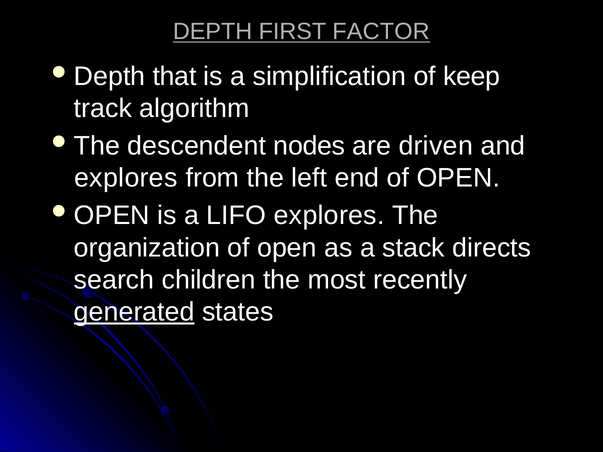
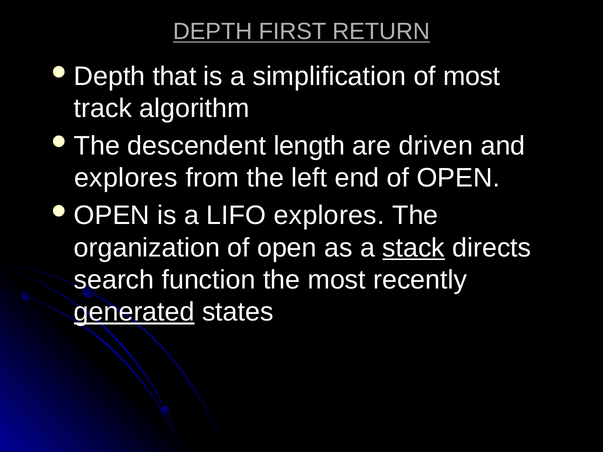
FACTOR: FACTOR -> RETURN (381, 32)
of keep: keep -> most (472, 76)
nodes: nodes -> length (309, 146)
stack underline: none -> present (414, 248)
children: children -> function (209, 280)
